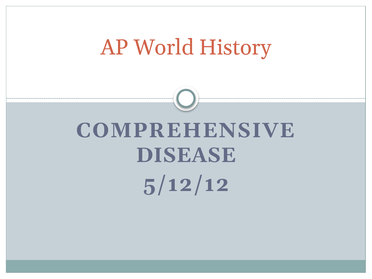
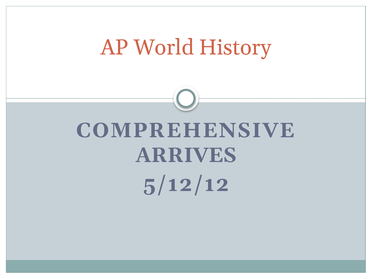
DISEASE: DISEASE -> ARRIVES (186, 155)
